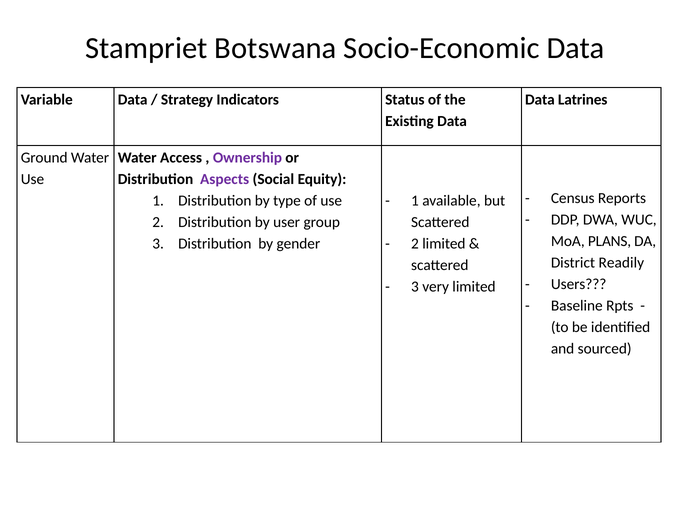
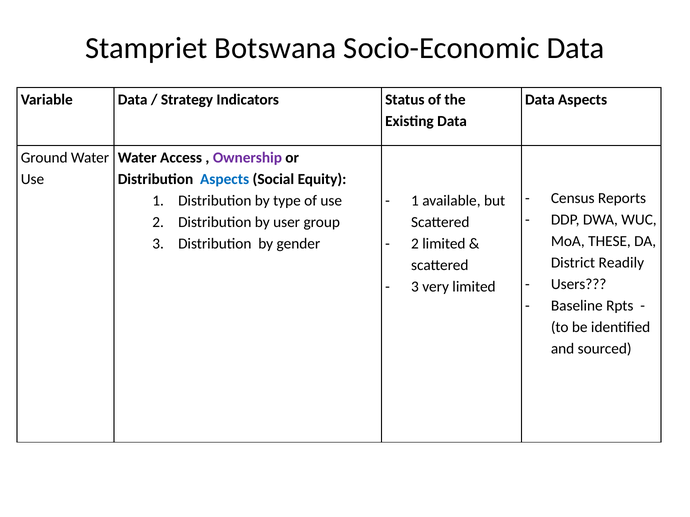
Data Latrines: Latrines -> Aspects (583, 100)
Aspects colour: purple -> blue (225, 179)
PLANS: PLANS -> THESE (610, 241)
